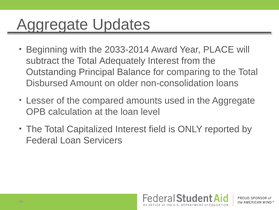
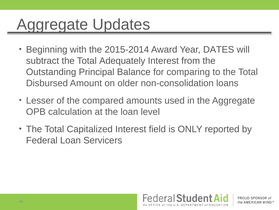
2033-2014: 2033-2014 -> 2015-2014 (127, 49)
PLACE: PLACE -> DATES (219, 49)
